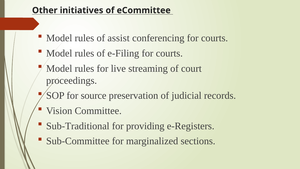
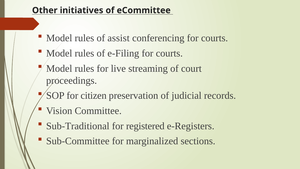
source: source -> citizen (94, 96)
providing: providing -> registered (145, 126)
